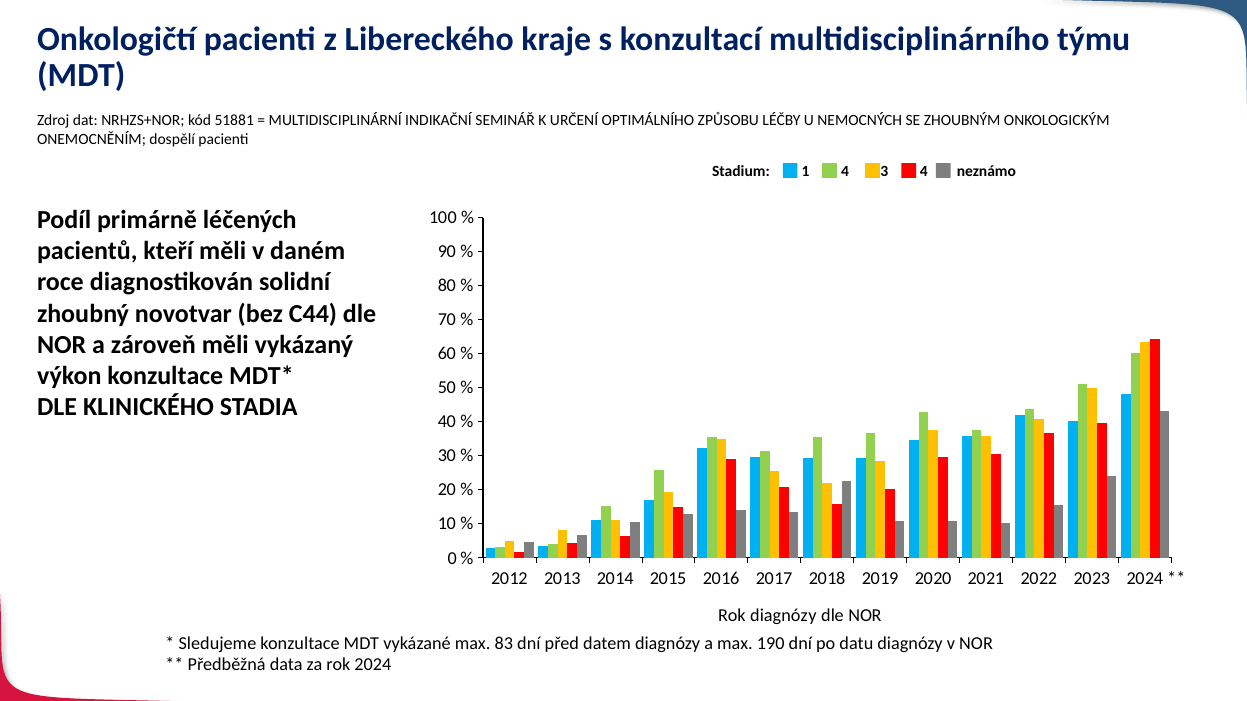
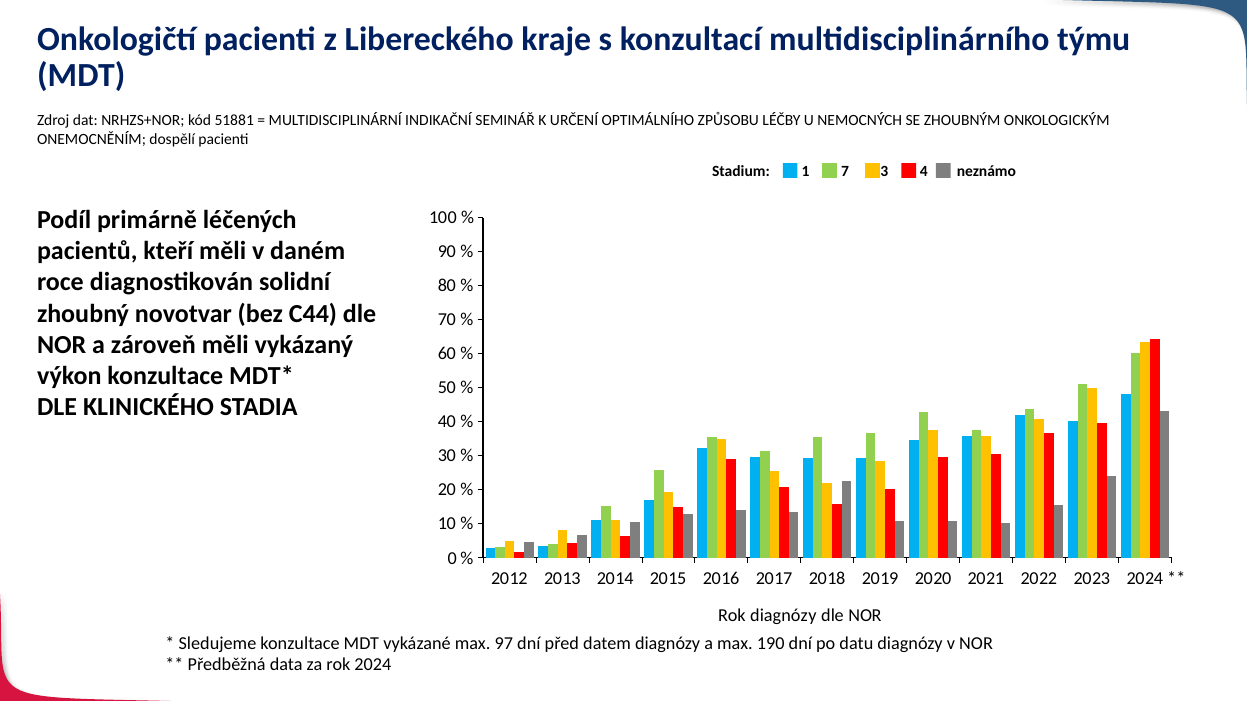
1 4: 4 -> 7 (845, 171)
83: 83 -> 97 (504, 643)
